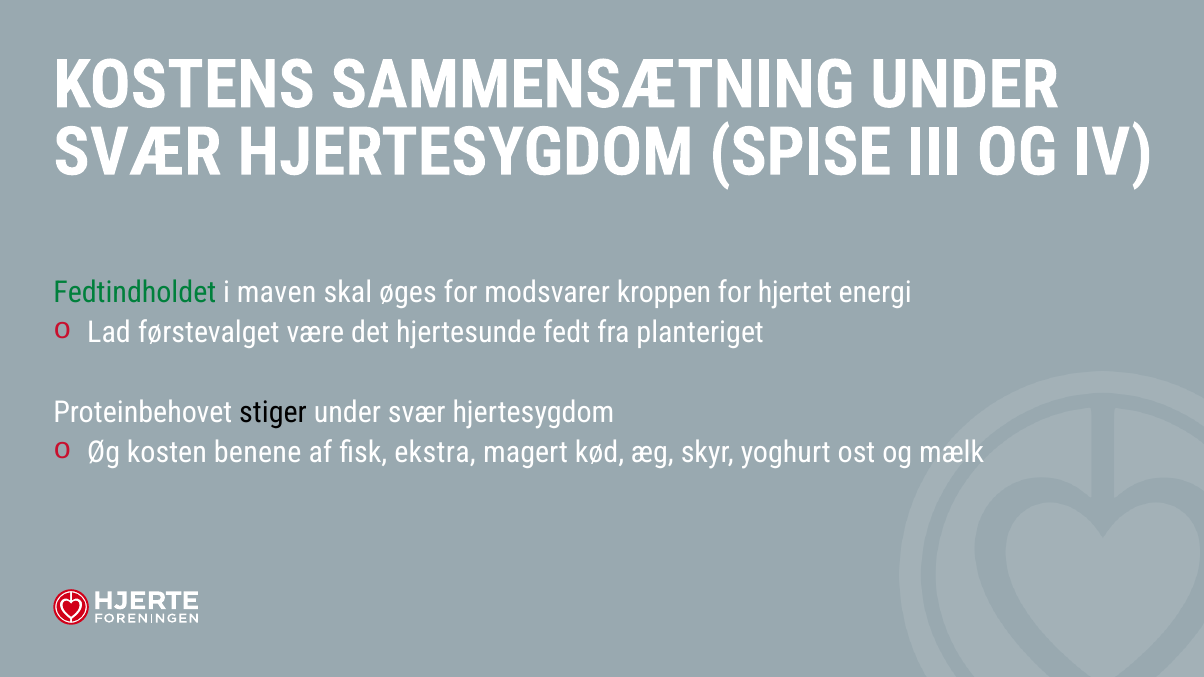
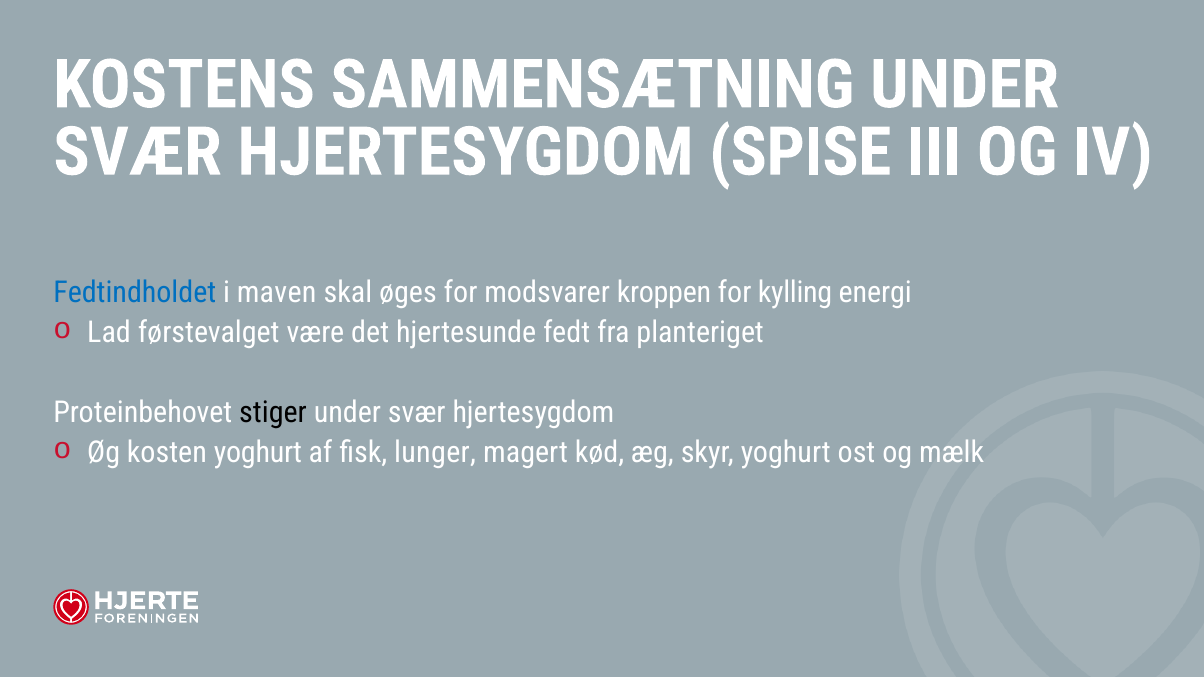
Fedtindholdet colour: green -> blue (135, 292)
hjertet: hjertet -> kylling (795, 292)
kosten benene: benene -> yoghurt (258, 452)
ekstra: ekstra -> lunger (435, 452)
